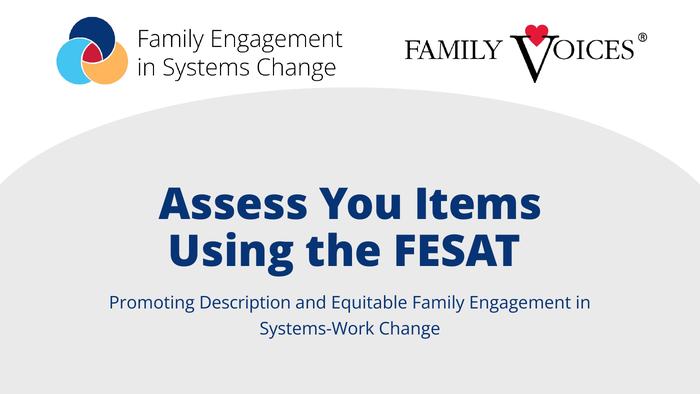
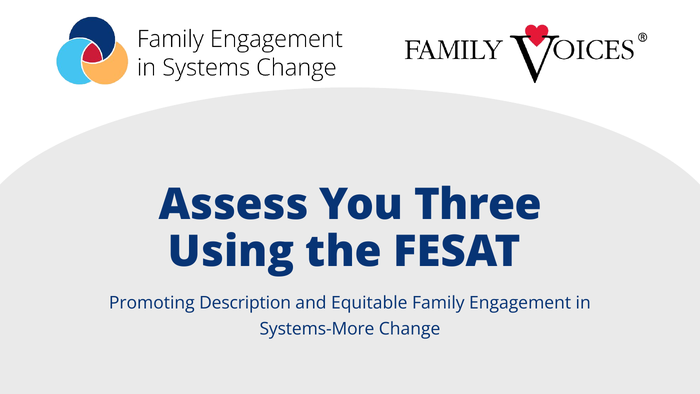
Items: Items -> Three (478, 204)
Systems-Work: Systems-Work -> Systems-More (317, 329)
